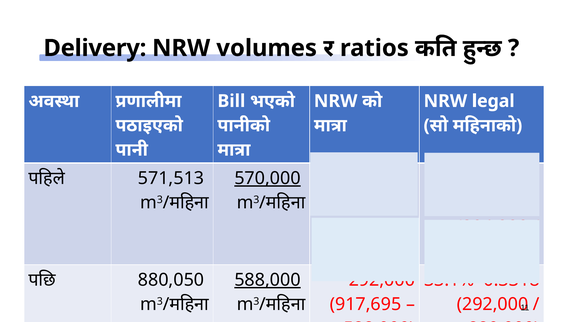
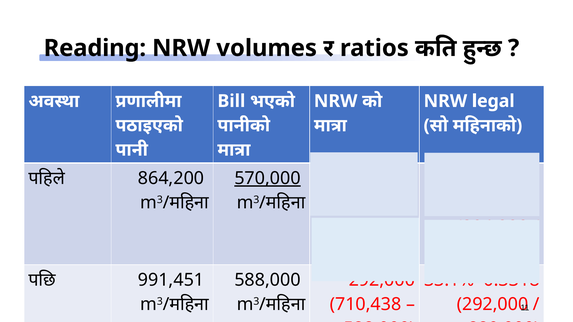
Delivery: Delivery -> Reading (95, 48)
571,513: 571,513 -> 864,200 (171, 179)
880,050: 880,050 -> 991,451 (171, 280)
588,000 underline: present -> none (268, 280)
917,695: 917,695 -> 710,438 (366, 305)
